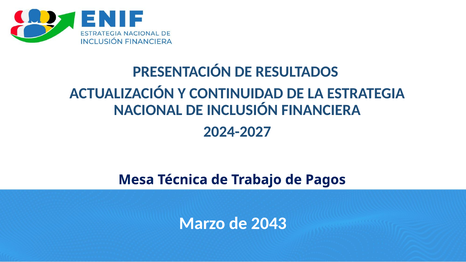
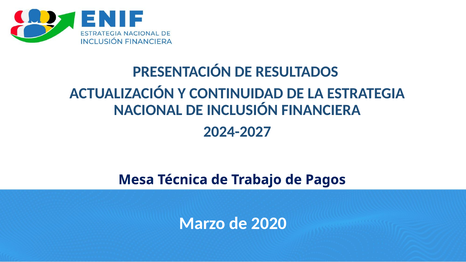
2043: 2043 -> 2020 (269, 224)
